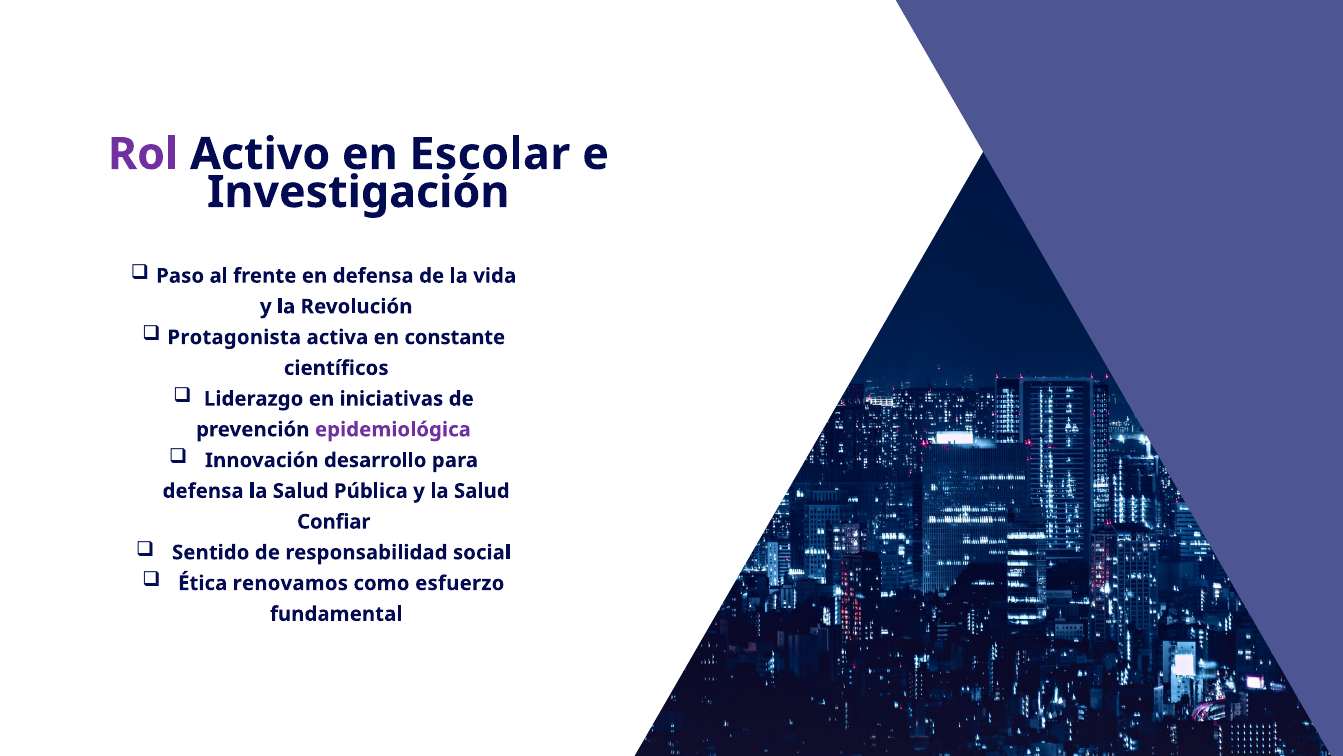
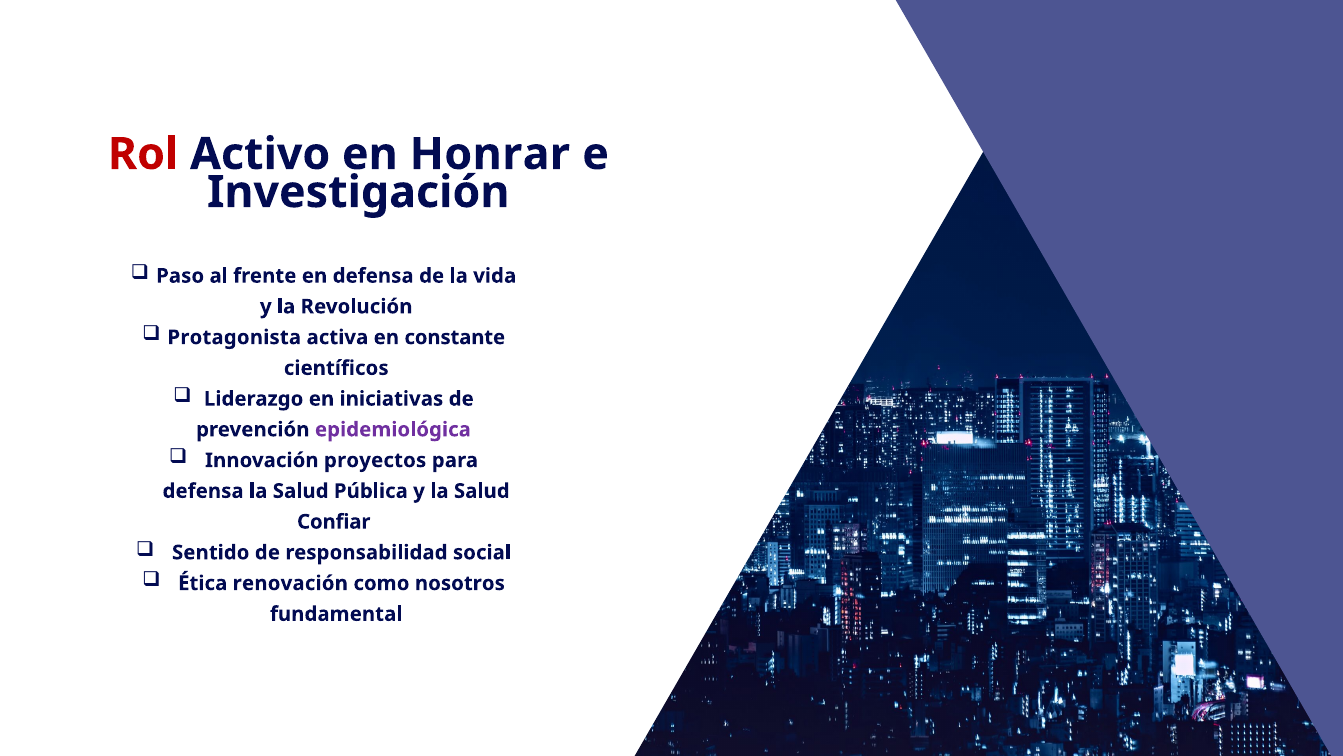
Rol colour: purple -> red (143, 154)
Escolar: Escolar -> Honrar (490, 154)
desarrollo: desarrollo -> proyectos (375, 460)
renovamos: renovamos -> renovación (290, 583)
esfuerzo: esfuerzo -> nosotros (460, 583)
